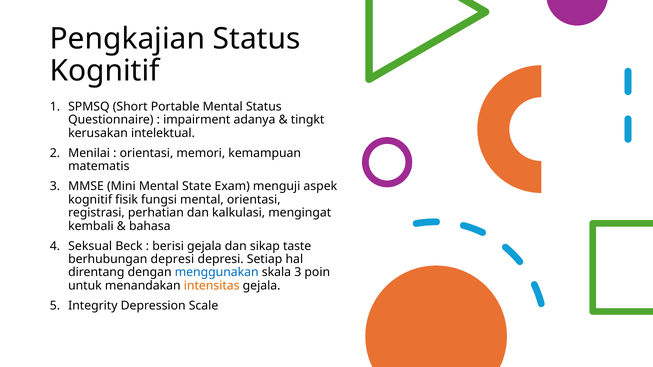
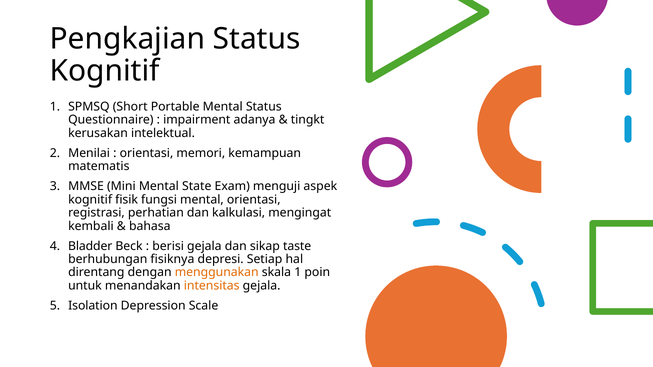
Seksual: Seksual -> Bladder (90, 246)
berhubungan depresi: depresi -> fisiknya (172, 259)
menggunakan colour: blue -> orange (217, 273)
skala 3: 3 -> 1 (298, 273)
Integrity: Integrity -> Isolation (93, 306)
